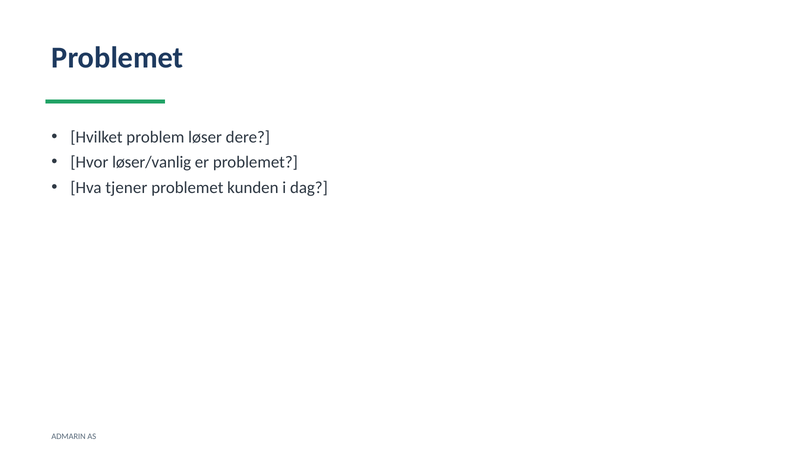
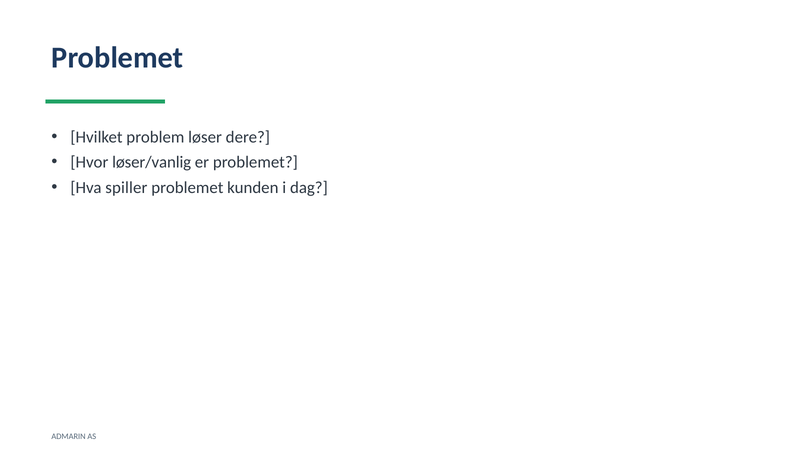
tjener: tjener -> spiller (126, 188)
